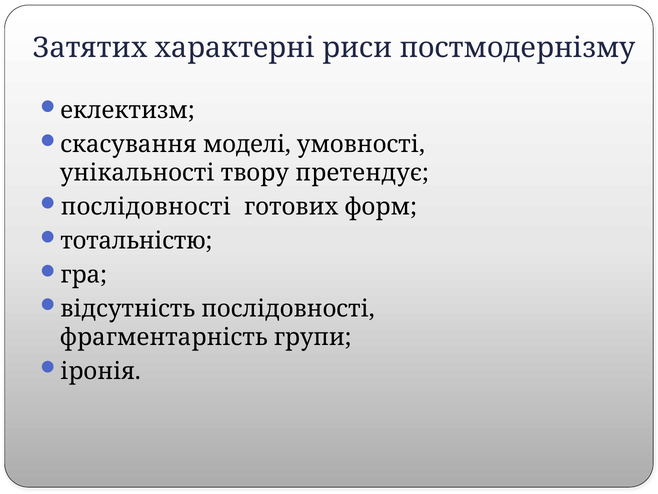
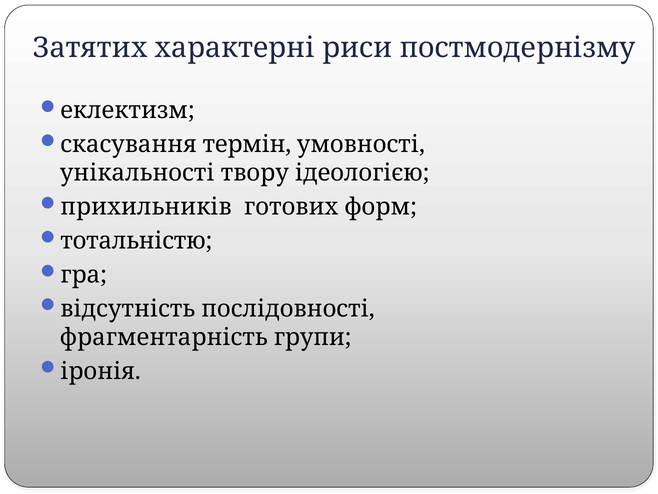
моделі: моделі -> термін (247, 144)
претендує: претендує -> ідеологією (362, 173)
послідовності: послідовності -> прихильників (146, 207)
